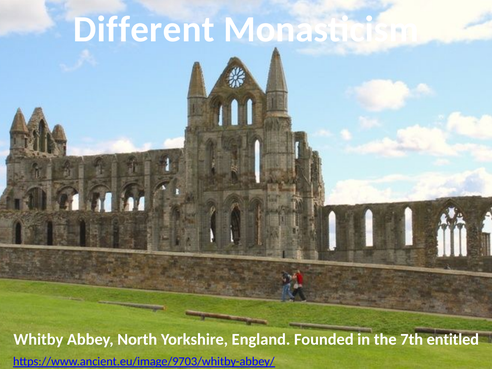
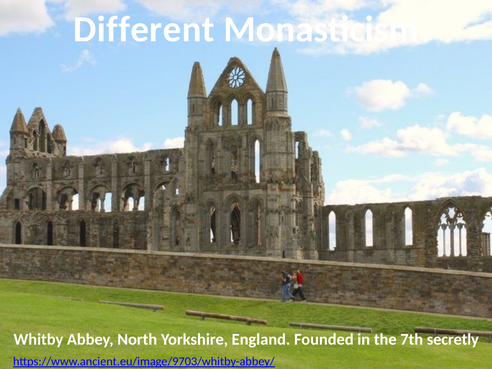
entitled: entitled -> secretly (453, 339)
